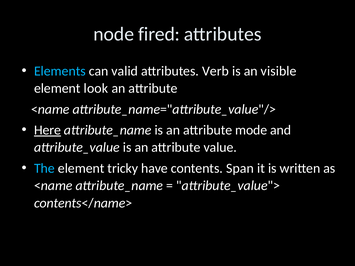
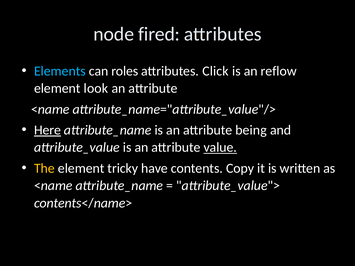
valid: valid -> roles (125, 71)
Verb: Verb -> Click (215, 71)
visible: visible -> reflow (279, 71)
mode: mode -> being (251, 130)
value underline: none -> present (220, 148)
The colour: light blue -> yellow (44, 168)
Span: Span -> Copy (240, 168)
